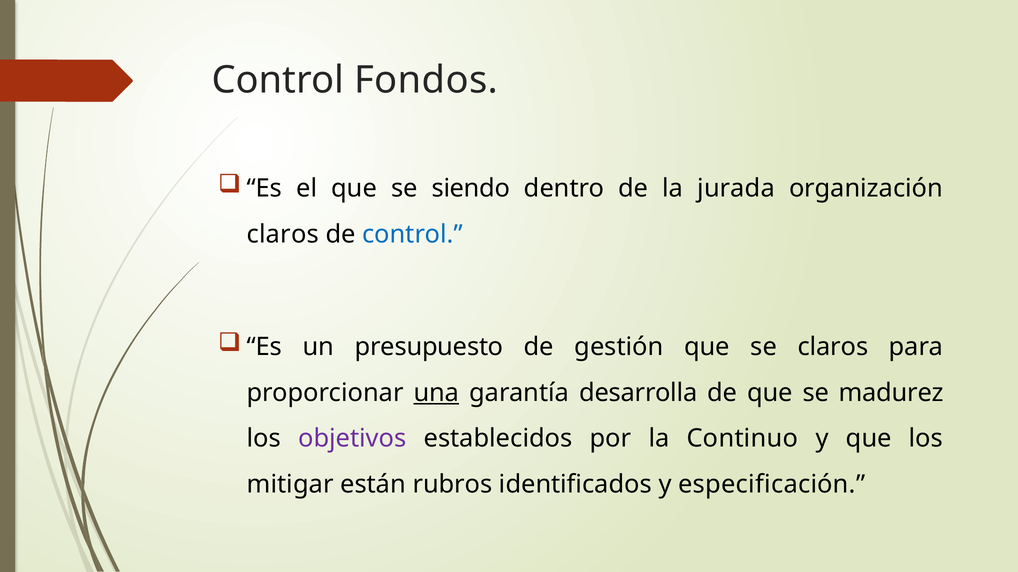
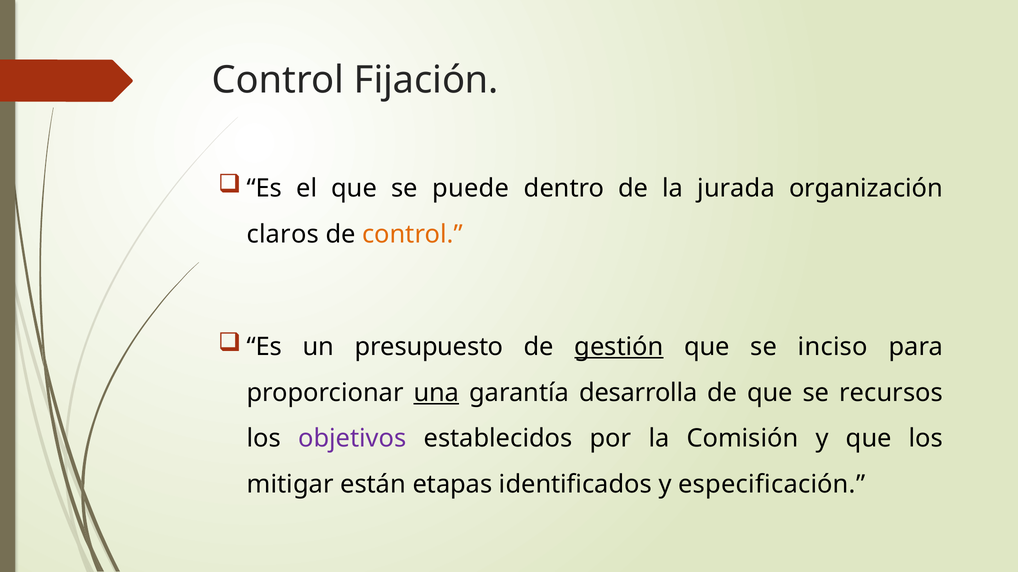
Fondos: Fondos -> Fijación (426, 80)
siendo: siendo -> puede (471, 189)
control colour: blue -> orange (412, 234)
gestión underline: none -> present (619, 347)
se claros: claros -> inciso (833, 347)
madurez: madurez -> recursos (891, 393)
Continuo: Continuo -> Comisión (742, 439)
rubros: rubros -> etapas (452, 485)
